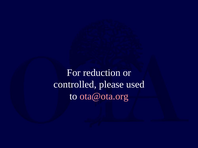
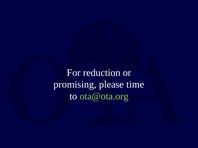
controlled: controlled -> promising (75, 85)
used: used -> time (135, 85)
ota@ota.org colour: pink -> light green (104, 97)
